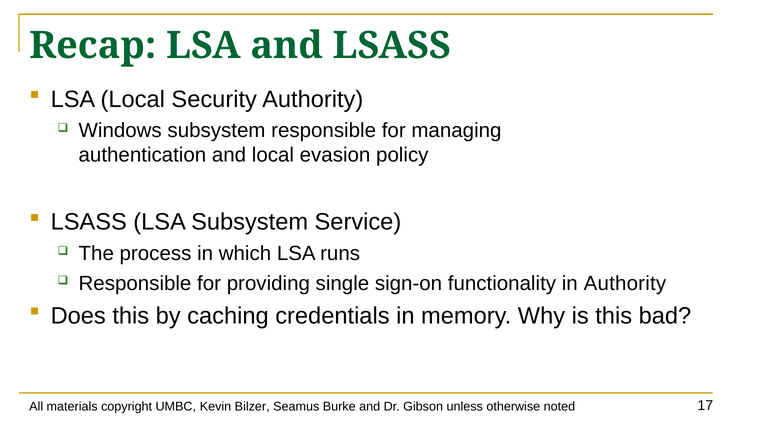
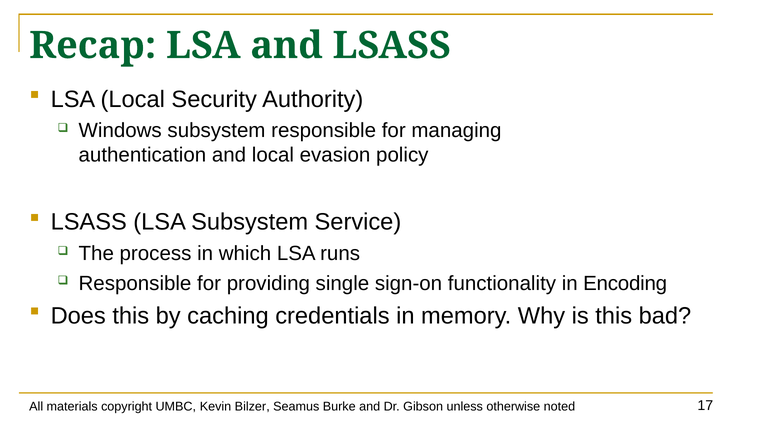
in Authority: Authority -> Encoding (625, 283)
